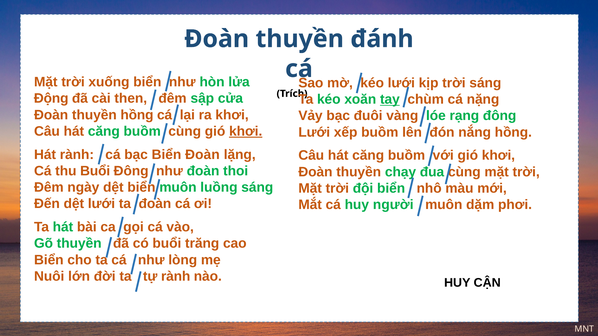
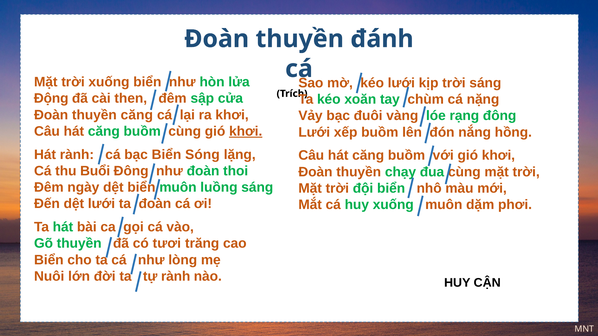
tay underline: present -> none (390, 99)
thuyền hồng: hồng -> căng (137, 115)
Biển Đoàn: Đoàn -> Sóng (202, 155)
huy người: người -> xuống (393, 205)
có buổi: buổi -> tươi (167, 244)
